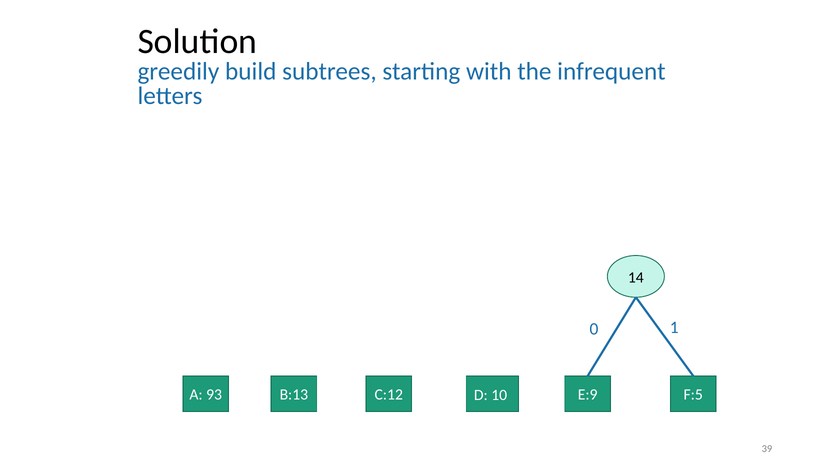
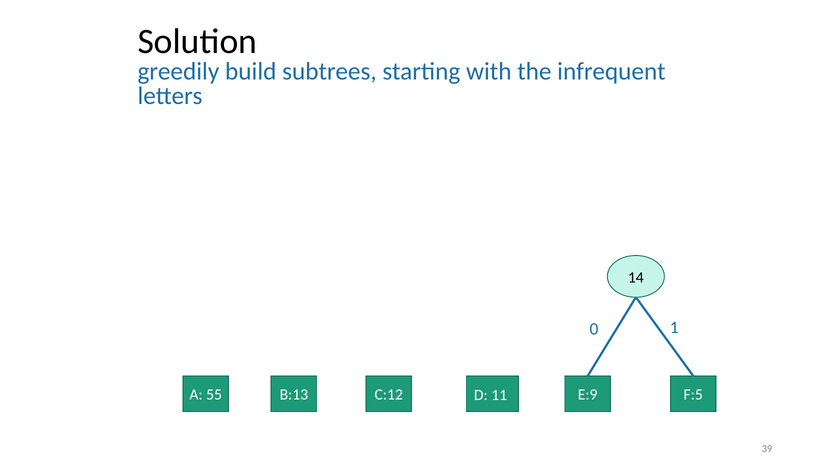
93: 93 -> 55 (214, 395)
10: 10 -> 11 (499, 395)
